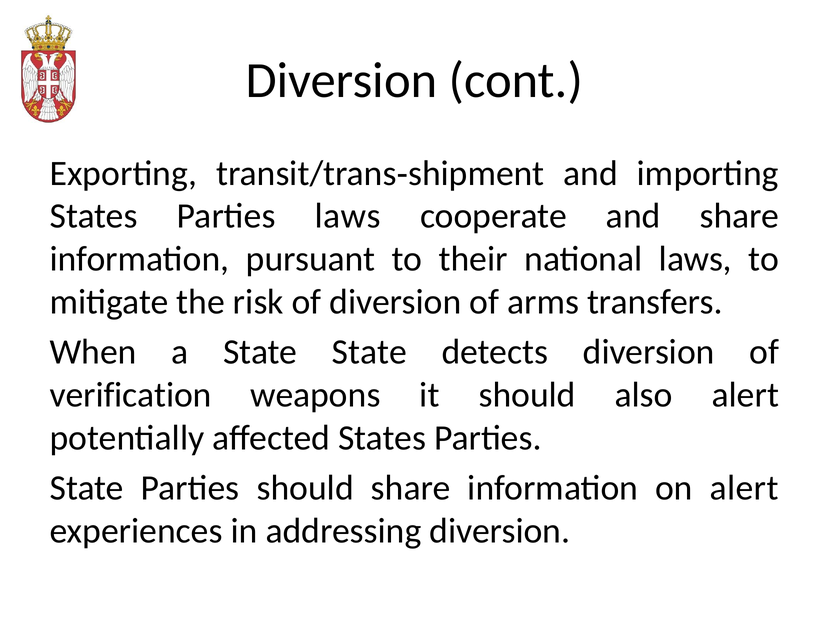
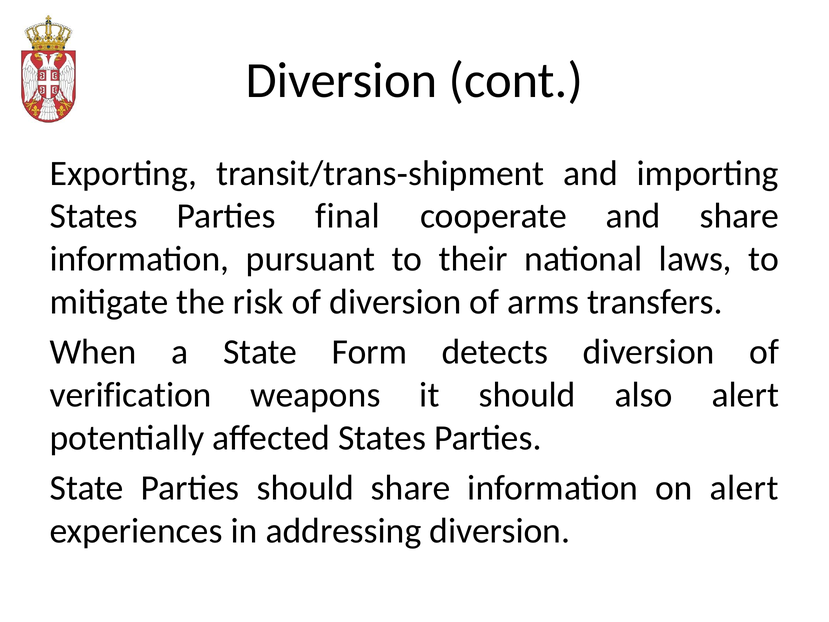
Parties laws: laws -> final (348, 216)
State State: State -> Form (369, 352)
